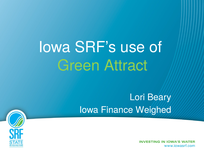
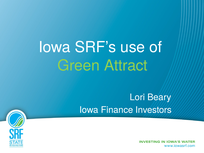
Weighed: Weighed -> Investors (154, 110)
